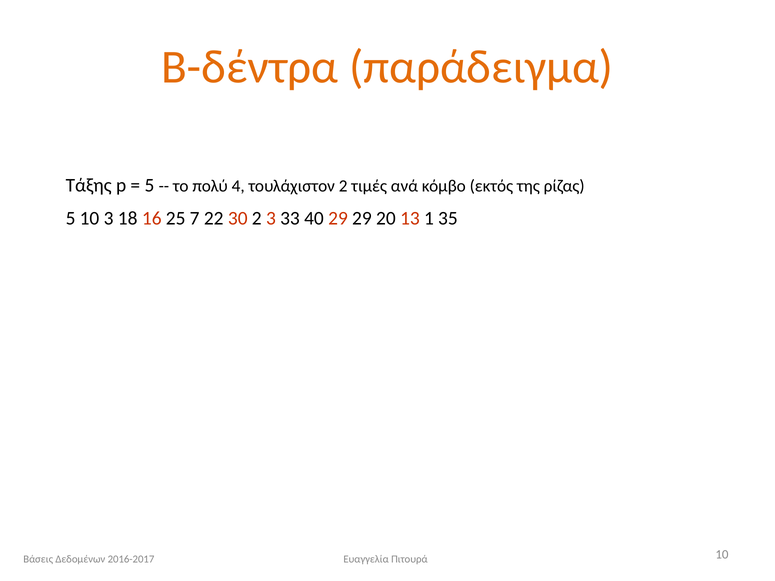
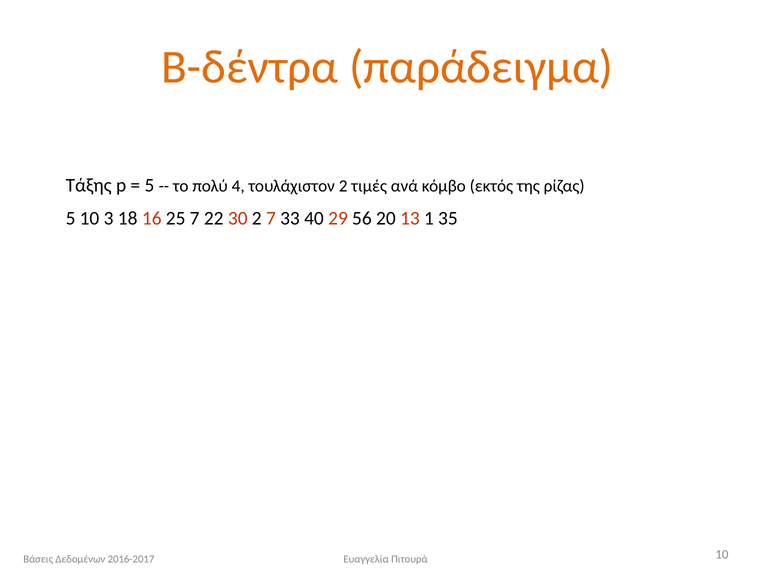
2 3: 3 -> 7 (271, 218)
29 29: 29 -> 56 (362, 218)
